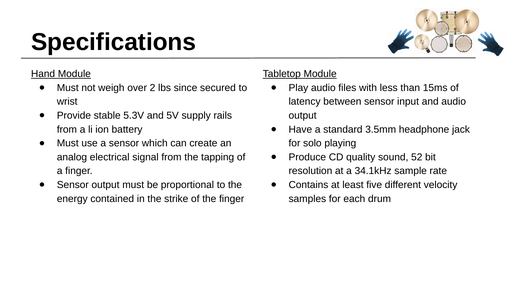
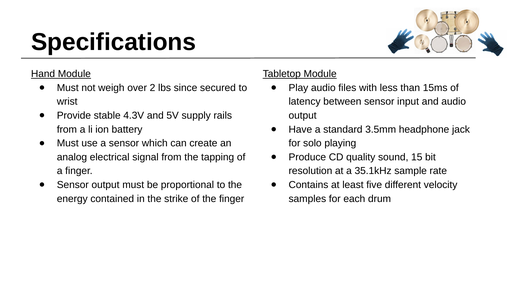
5.3V: 5.3V -> 4.3V (134, 115)
52: 52 -> 15 (417, 157)
34.1kHz: 34.1kHz -> 35.1kHz (373, 171)
